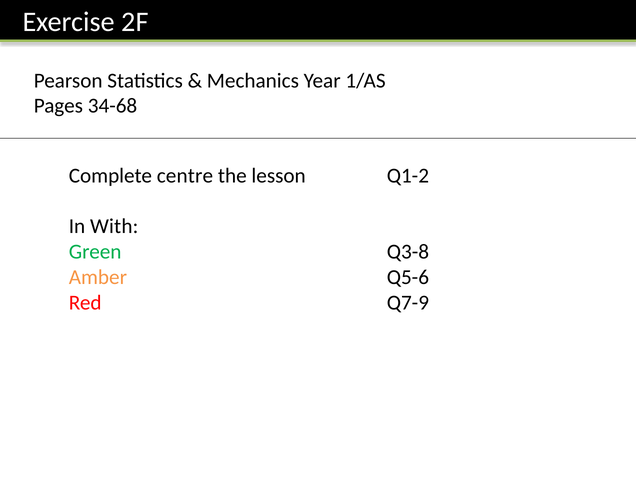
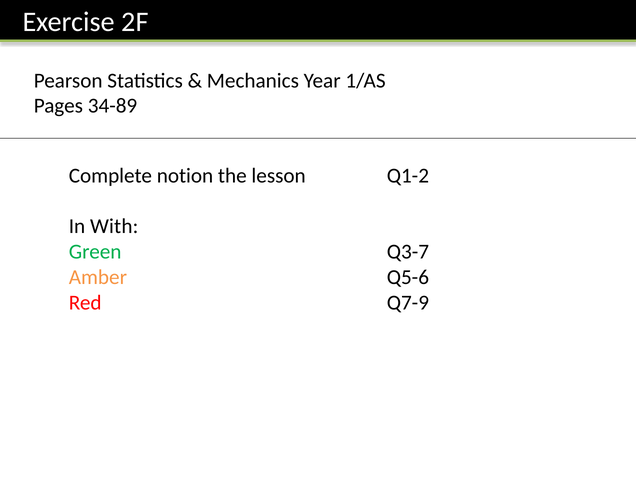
34-68: 34-68 -> 34-89 (113, 106)
centre: centre -> notion (185, 176)
Q3-8: Q3-8 -> Q3-7 (408, 252)
